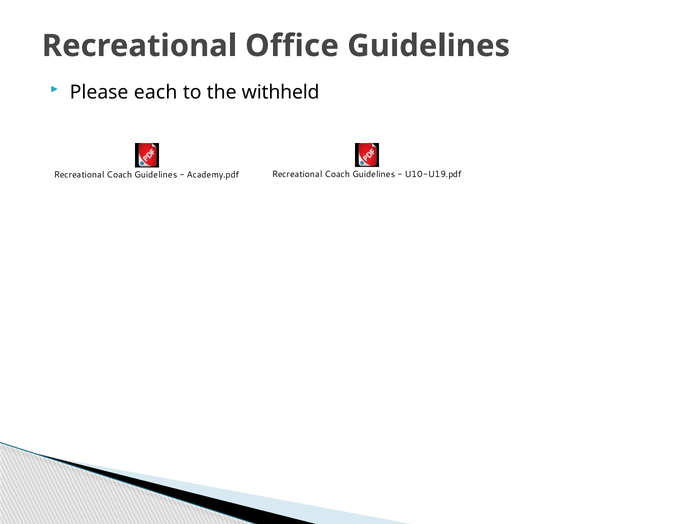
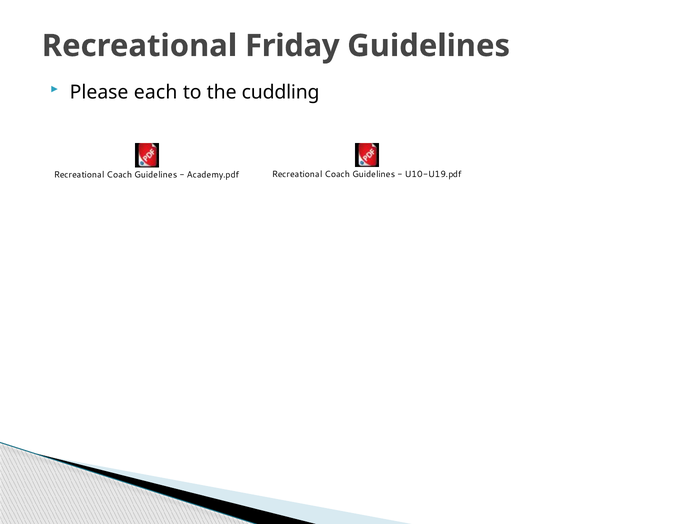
Office: Office -> Friday (292, 46)
withheld: withheld -> cuddling (281, 92)
